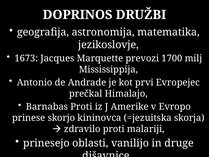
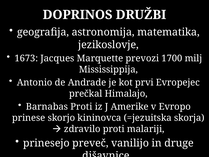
oblasti: oblasti -> preveč (90, 143)
